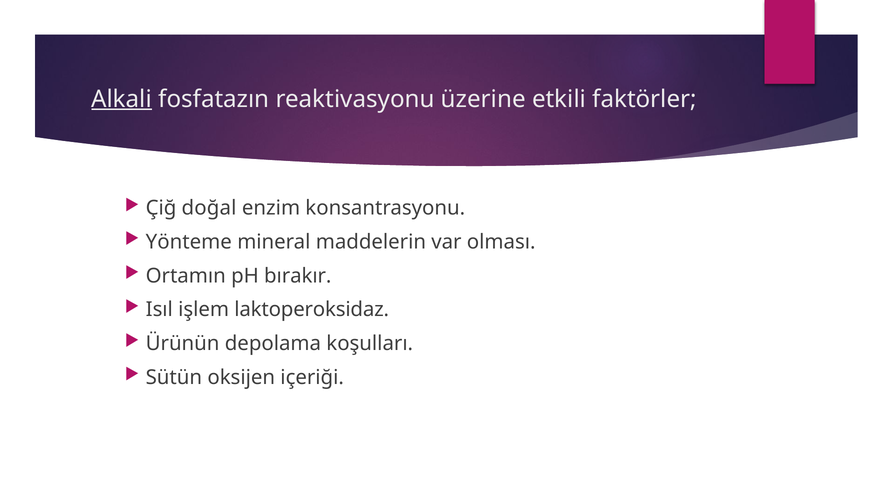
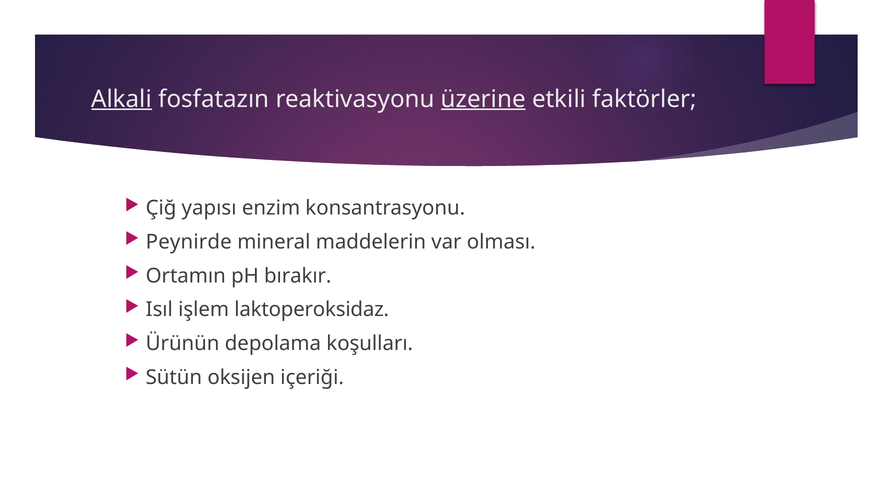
üzerine underline: none -> present (483, 99)
doğal: doğal -> yapısı (209, 208)
Yönteme: Yönteme -> Peynirde (189, 242)
